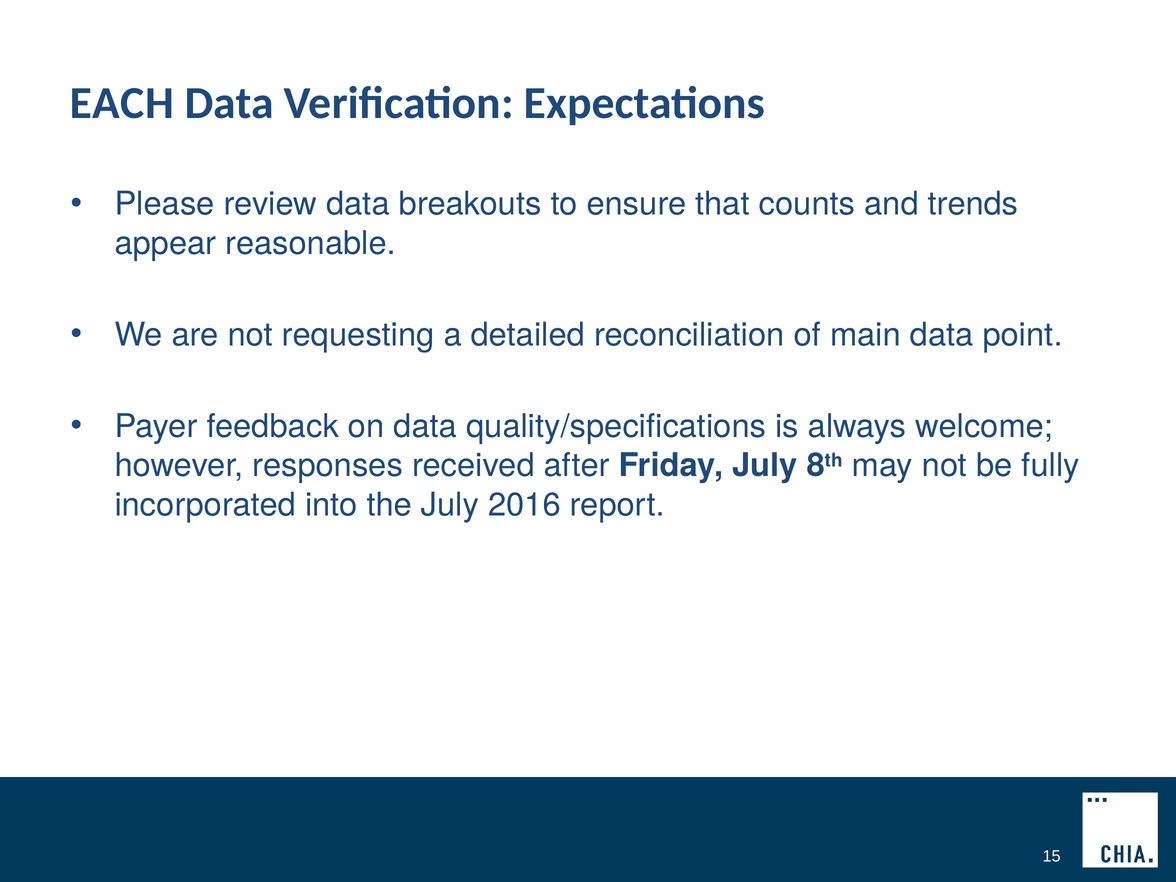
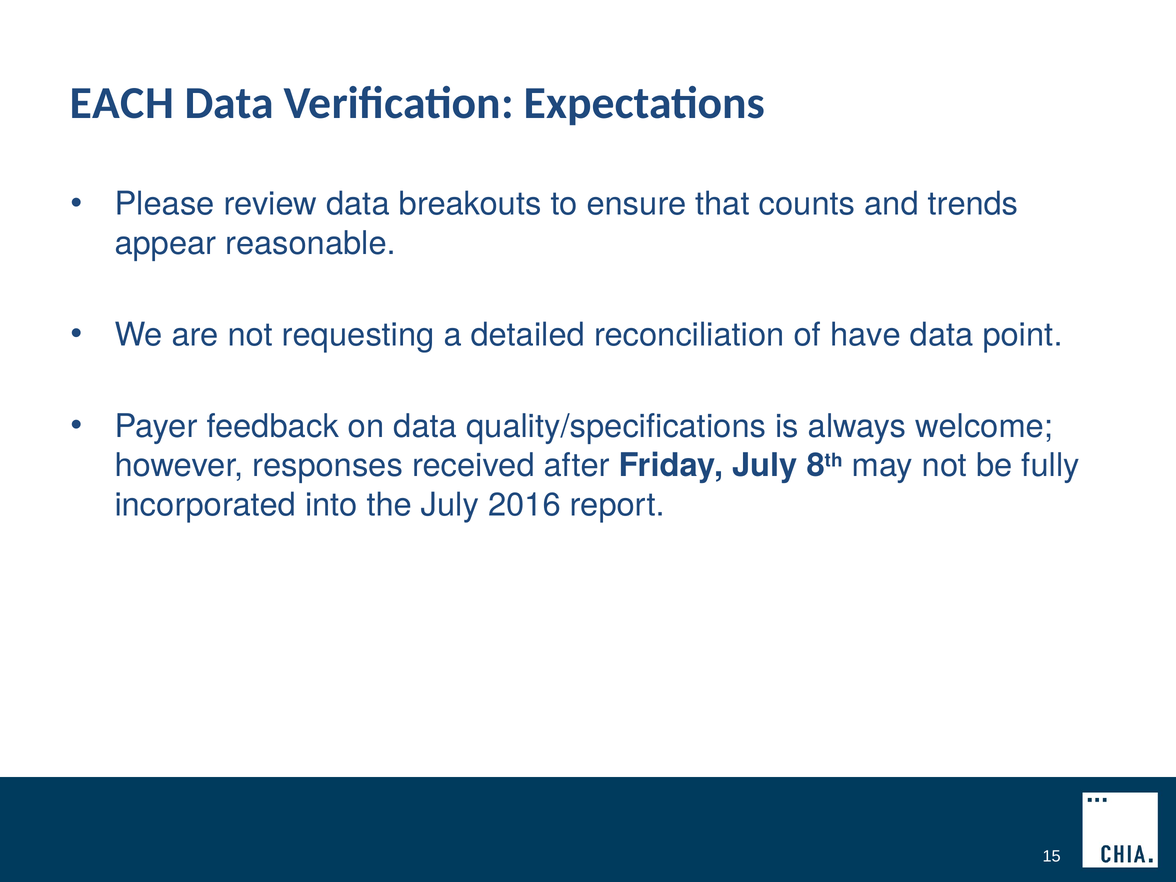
main: main -> have (865, 335)
